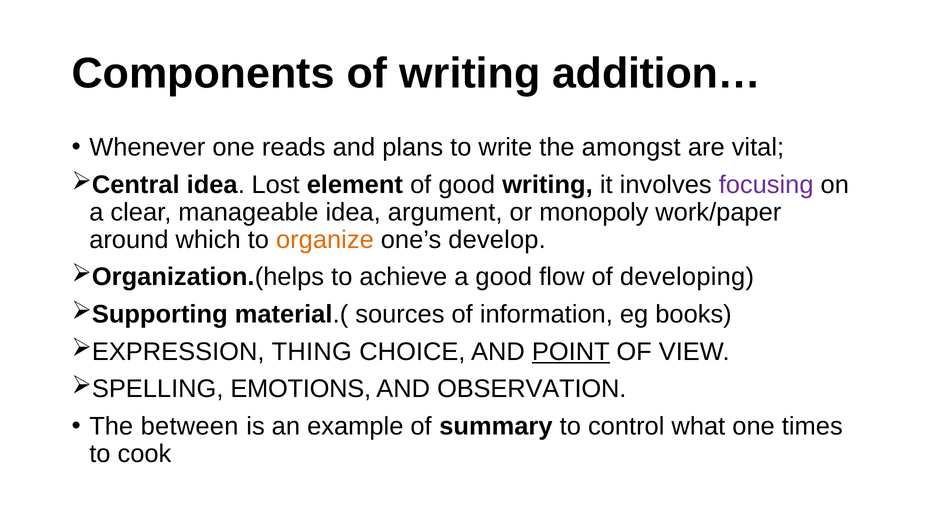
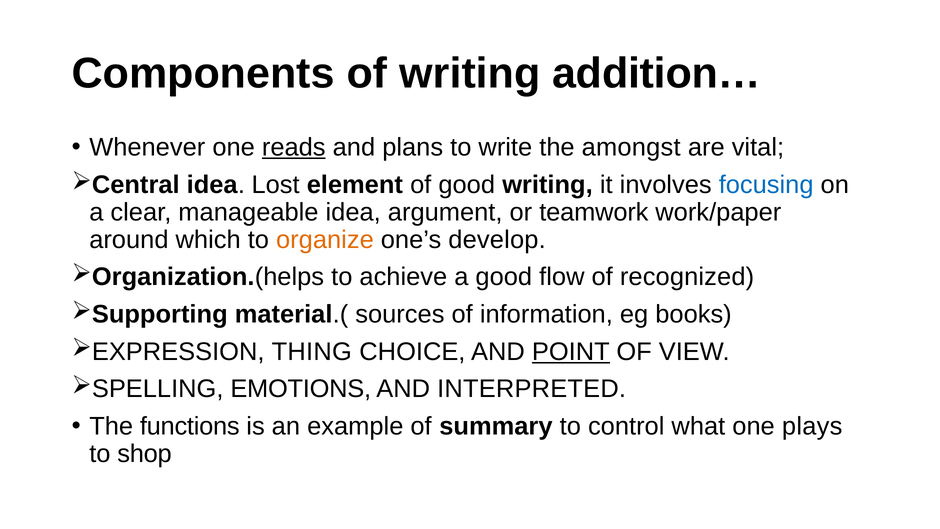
reads underline: none -> present (294, 147)
focusing colour: purple -> blue (766, 185)
monopoly: monopoly -> teamwork (594, 212)
developing: developing -> recognized (687, 277)
OBSERVATION: OBSERVATION -> INTERPRETED (532, 389)
between: between -> functions (190, 426)
times: times -> plays (812, 426)
cook: cook -> shop (145, 454)
